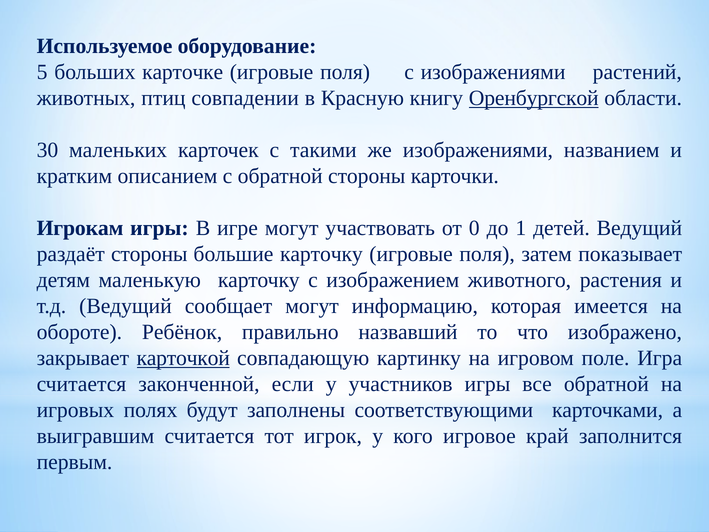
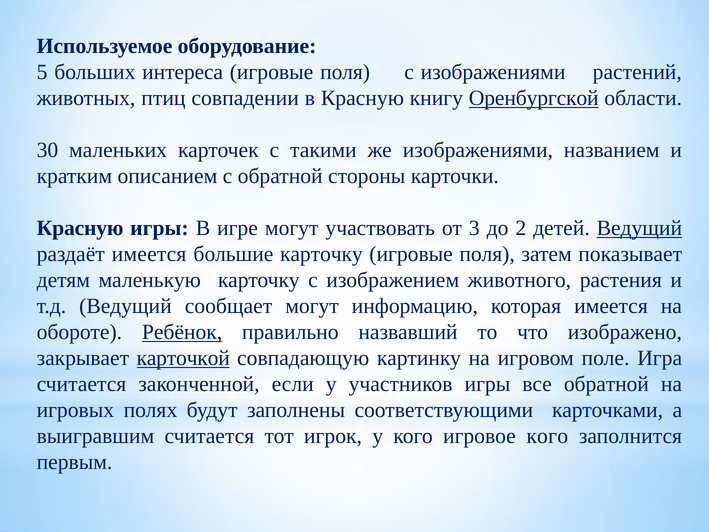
карточке: карточке -> интереса (183, 72)
Игрокам: Игрокам -> Красную (80, 228)
0: 0 -> 3 (474, 228)
1: 1 -> 2 (521, 228)
Ведущий underline: none -> present (639, 228)
раздаёт стороны: стороны -> имеется (149, 254)
Ребёнок underline: none -> present (182, 332)
игровое край: край -> кого (547, 436)
